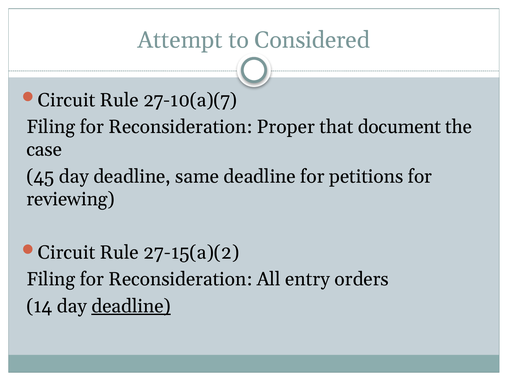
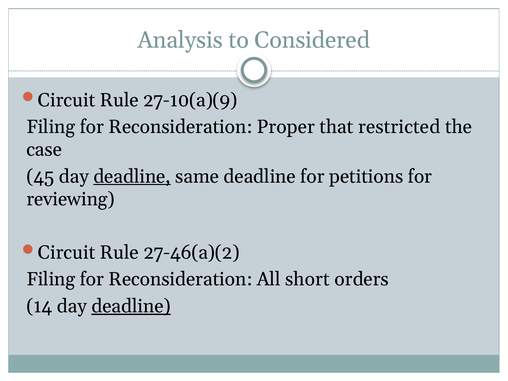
Attempt: Attempt -> Analysis (180, 40)
27-10(a)(7: 27-10(a)(7 -> 27-10(a)(9 (190, 100)
document: document -> restricted (399, 127)
deadline underline: none -> present (132, 176)
27-15(a)(2: 27-15(a)(2 -> 27-46(a)(2 (191, 253)
entry: entry -> short (308, 279)
